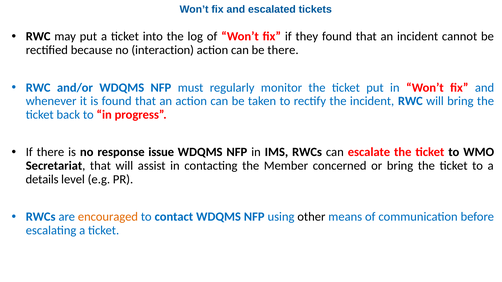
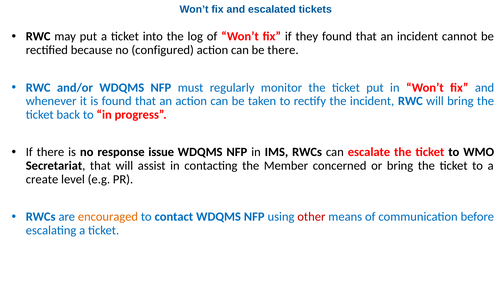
interaction: interaction -> configured (163, 50)
details: details -> create (42, 179)
other colour: black -> red (311, 217)
